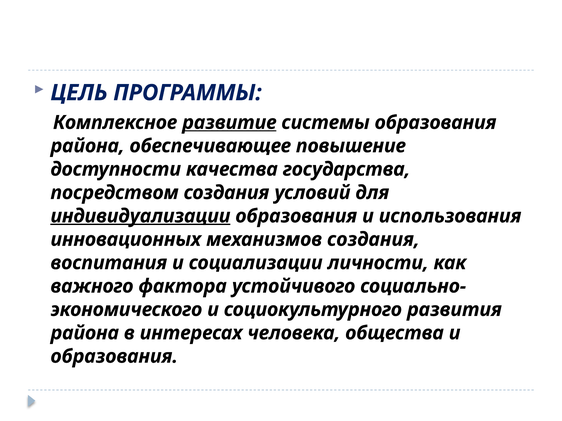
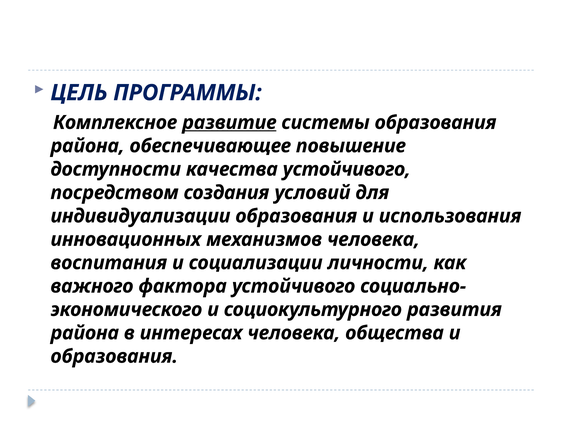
качества государства: государства -> устойчивого (347, 169)
индивидуализации underline: present -> none (140, 216)
механизмов создания: создания -> человека (373, 240)
